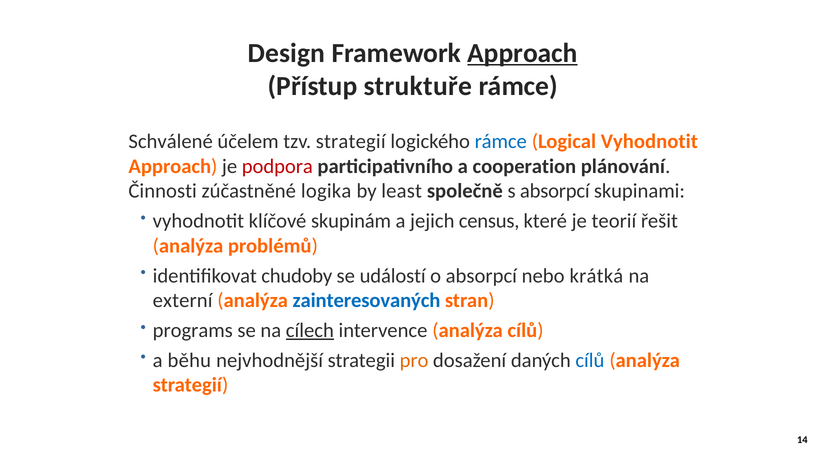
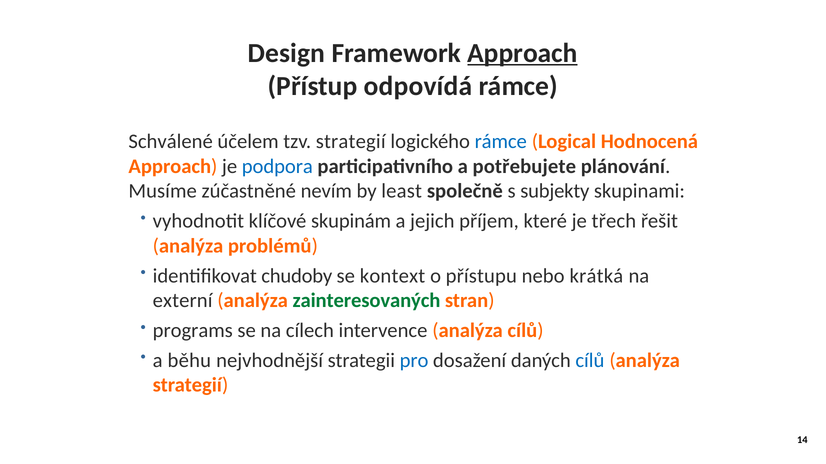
struktuře: struktuře -> odpovídá (418, 86)
Logical Vyhodnotit: Vyhodnotit -> Hodnocená (649, 142)
podpora colour: red -> blue (277, 167)
cooperation: cooperation -> potřebujete (524, 167)
Činnosti: Činnosti -> Musíme (163, 191)
logika: logika -> nevím (326, 191)
s absorpcí: absorpcí -> subjekty (555, 191)
census: census -> příjem (489, 221)
teorií: teorií -> třech (614, 221)
událostí: událostí -> kontext (392, 276)
o absorpcí: absorpcí -> přístupu (481, 276)
zainteresovaných colour: blue -> green (366, 301)
cílech underline: present -> none (310, 331)
pro colour: orange -> blue (414, 361)
